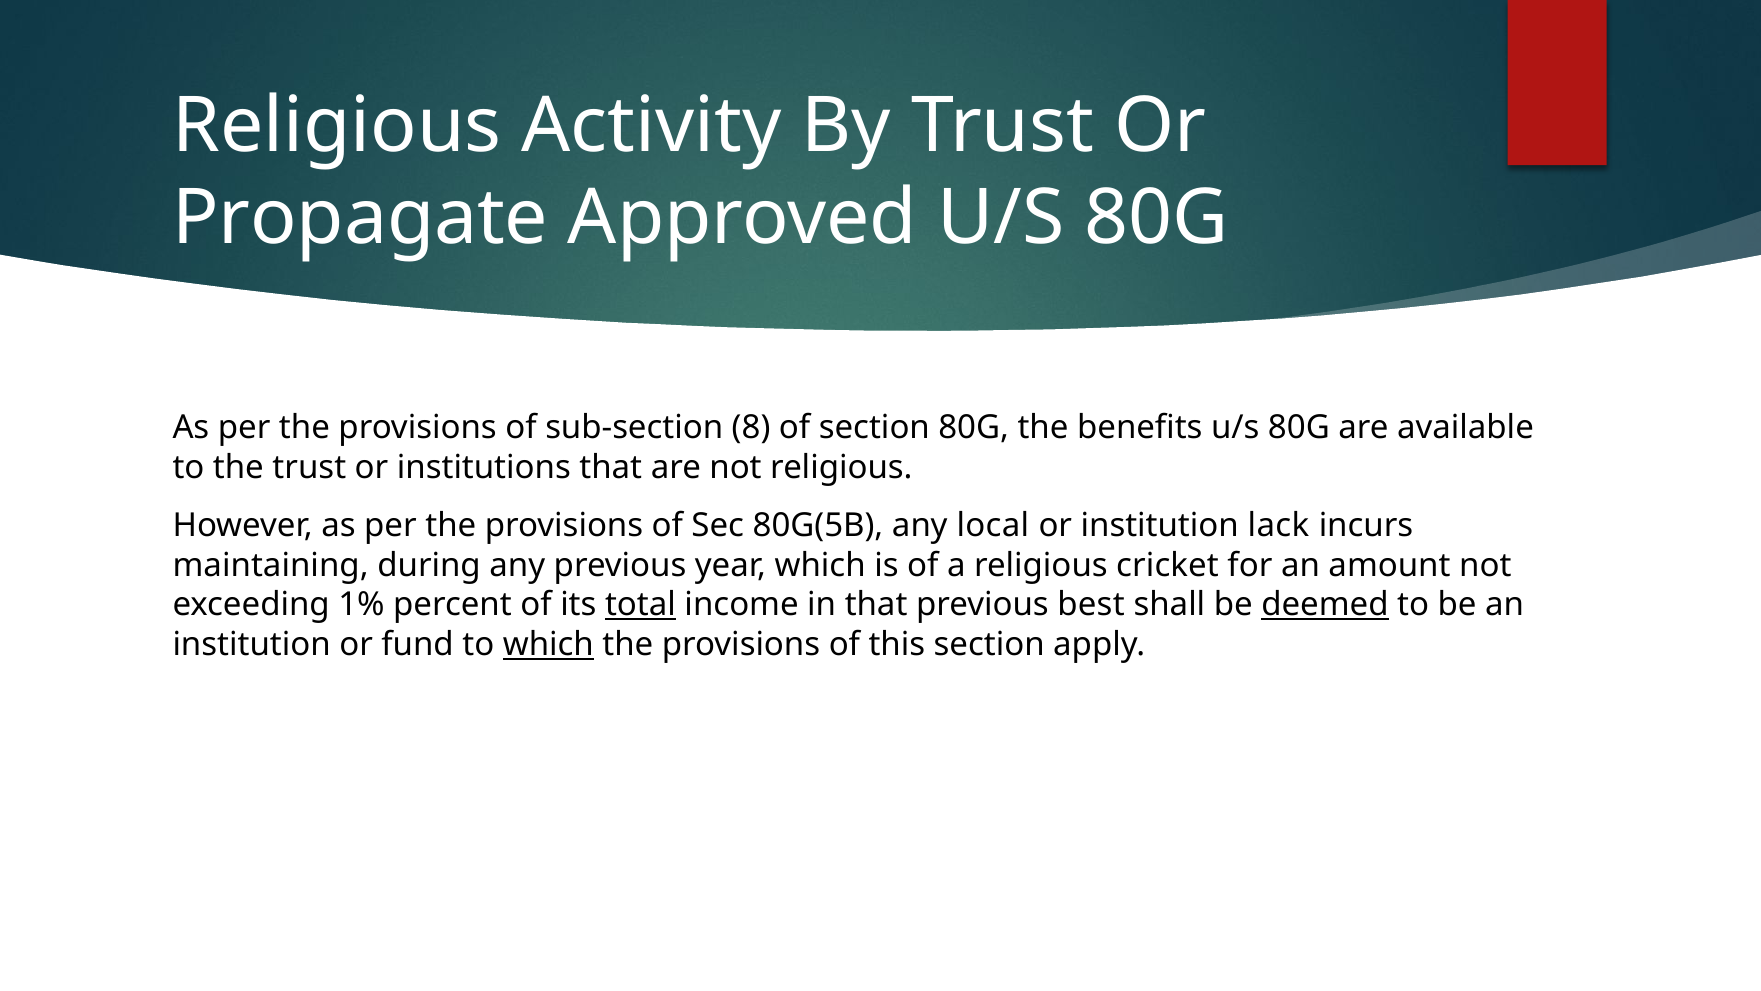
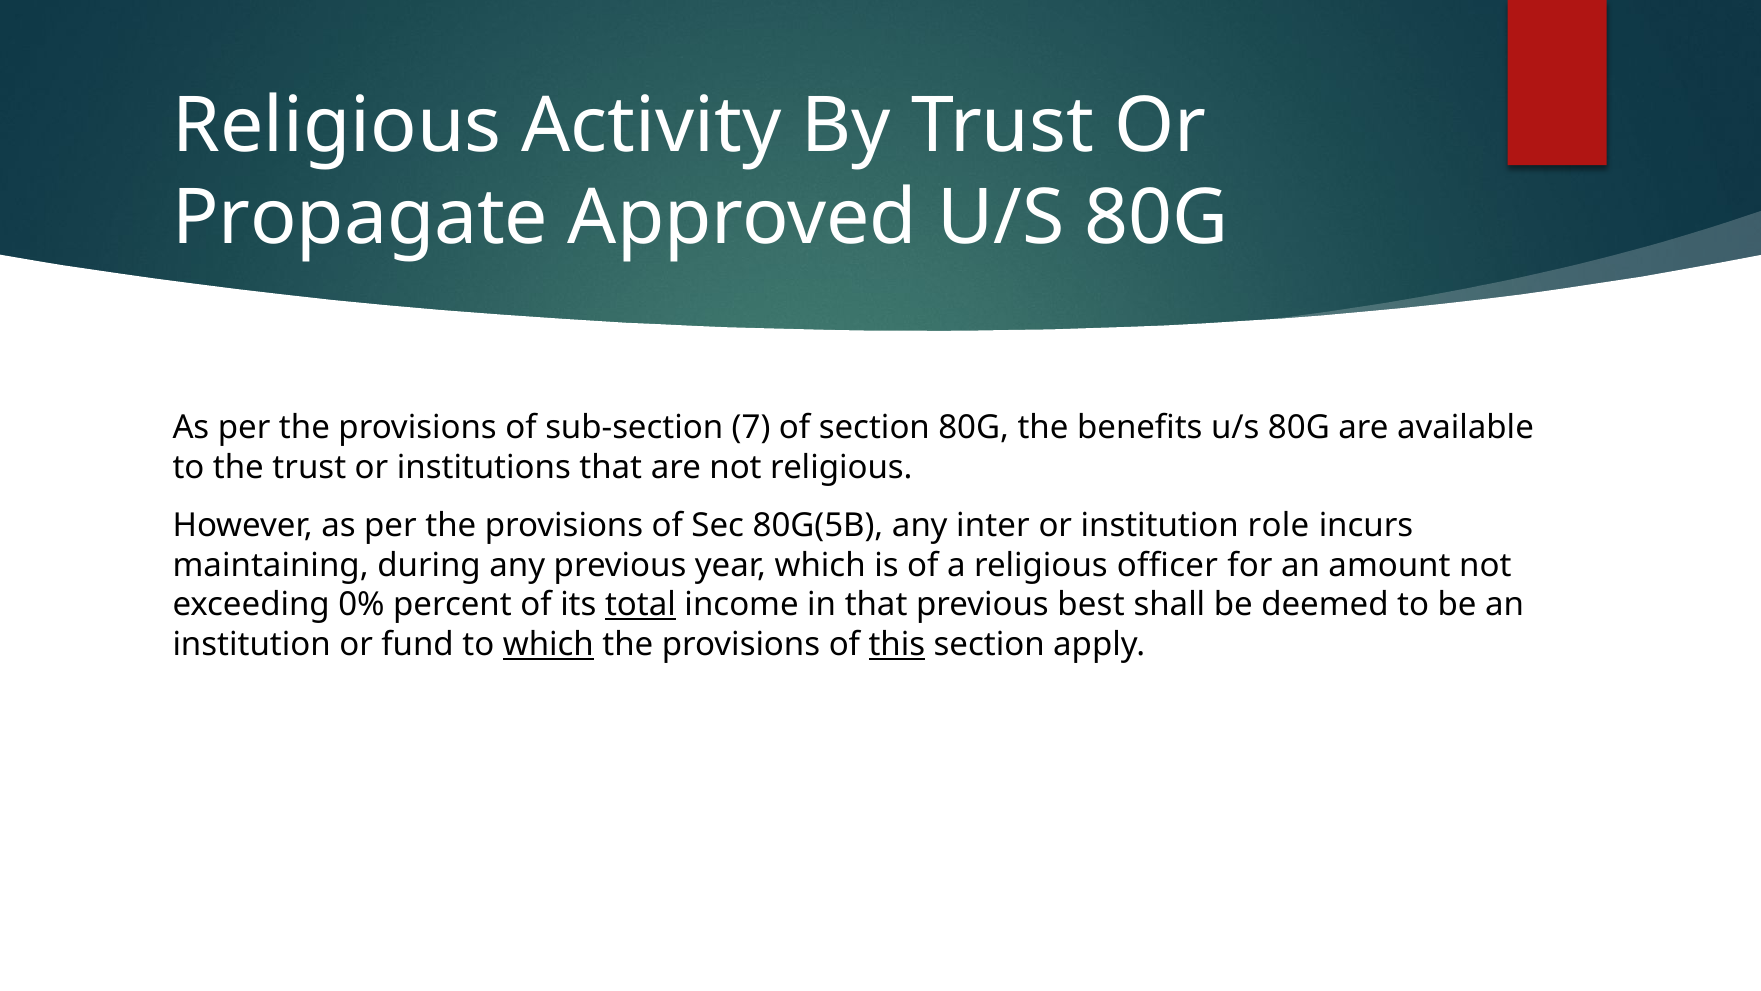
8: 8 -> 7 (751, 428)
local: local -> inter (993, 525)
lack: lack -> role (1278, 525)
cricket: cricket -> officer (1167, 565)
1%: 1% -> 0% (362, 605)
deemed underline: present -> none (1325, 605)
this underline: none -> present (897, 644)
